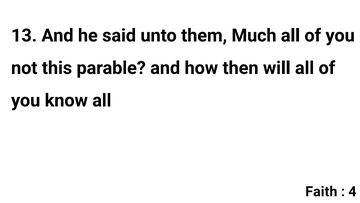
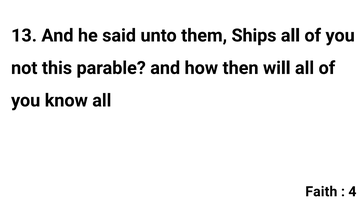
Much: Much -> Ships (254, 35)
